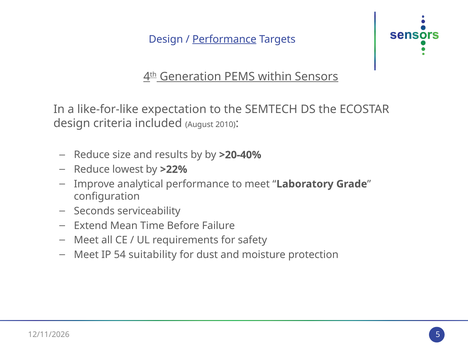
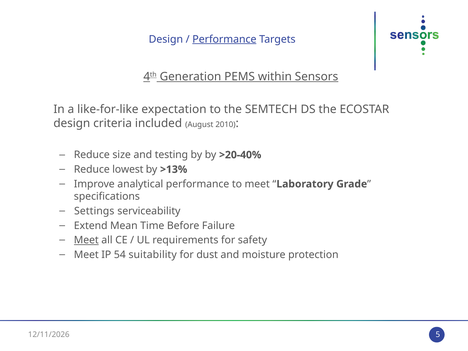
results: results -> testing (171, 155)
>22%: >22% -> >13% (174, 169)
configuration: configuration -> specifications (107, 196)
Seconds: Seconds -> Settings (94, 211)
Meet underline: none -> present (86, 240)
